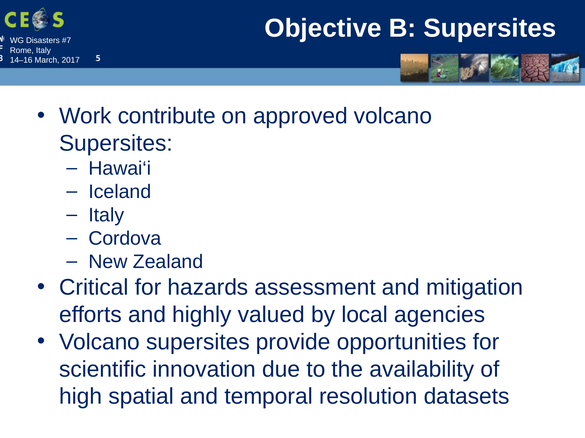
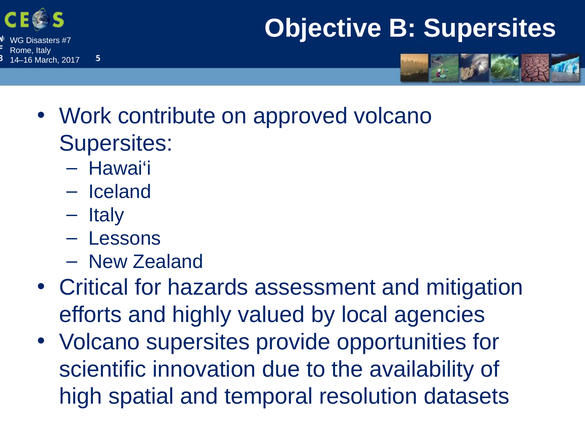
Cordova: Cordova -> Lessons (125, 239)
